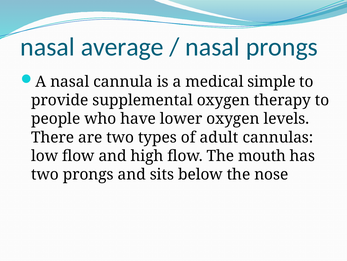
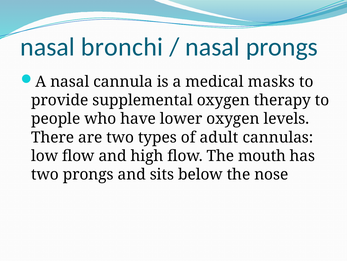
average: average -> bronchi (122, 47)
simple: simple -> masks (271, 81)
